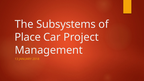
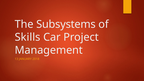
Place: Place -> Skills (28, 37)
